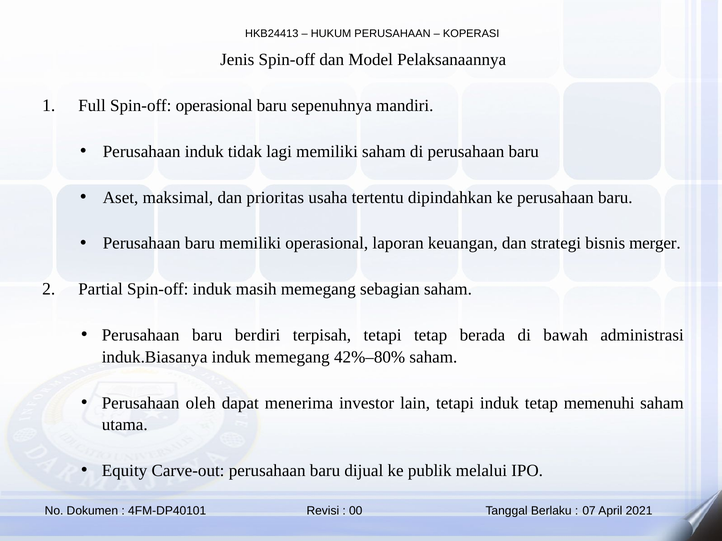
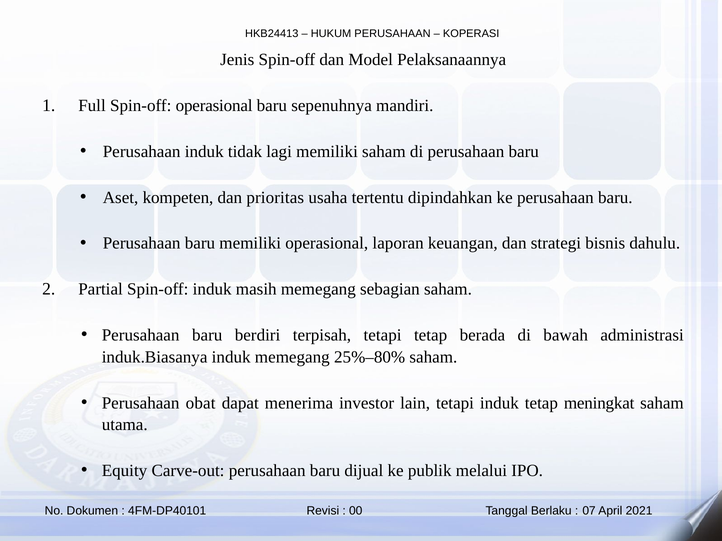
maksimal: maksimal -> kompeten (178, 198)
merger: merger -> dahulu (655, 244)
42%–80%: 42%–80% -> 25%–80% (370, 357)
oleh: oleh -> obat (201, 403)
memenuhi: memenuhi -> meningkat (599, 403)
